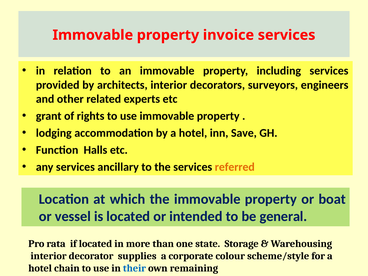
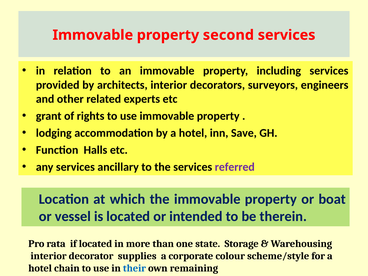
invoice: invoice -> second (228, 35)
referred colour: orange -> purple (235, 167)
general: general -> therein (283, 216)
